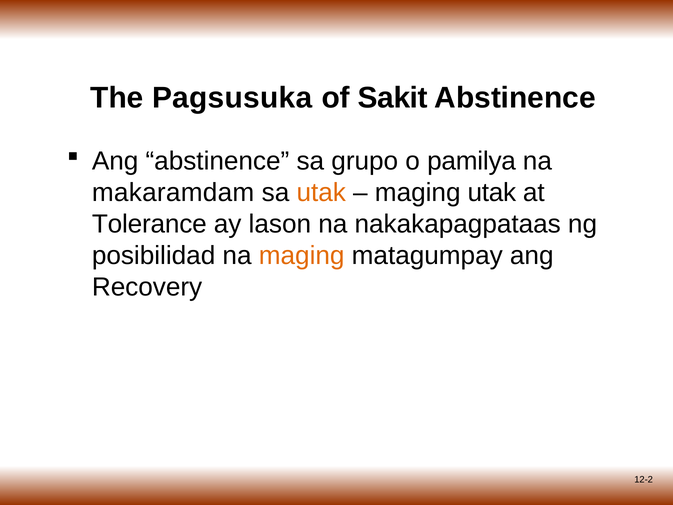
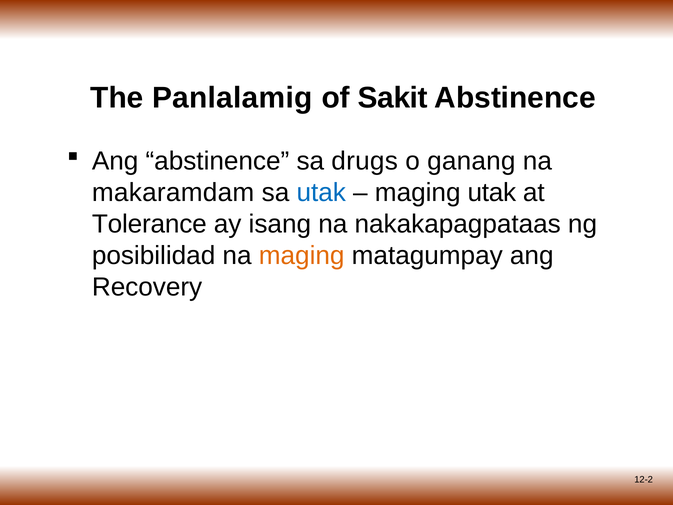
Pagsusuka: Pagsusuka -> Panlalamig (232, 98)
grupo: grupo -> drugs (365, 161)
pamilya: pamilya -> ganang (471, 161)
utak colour: orange -> blue (321, 193)
lason: lason -> isang (280, 224)
